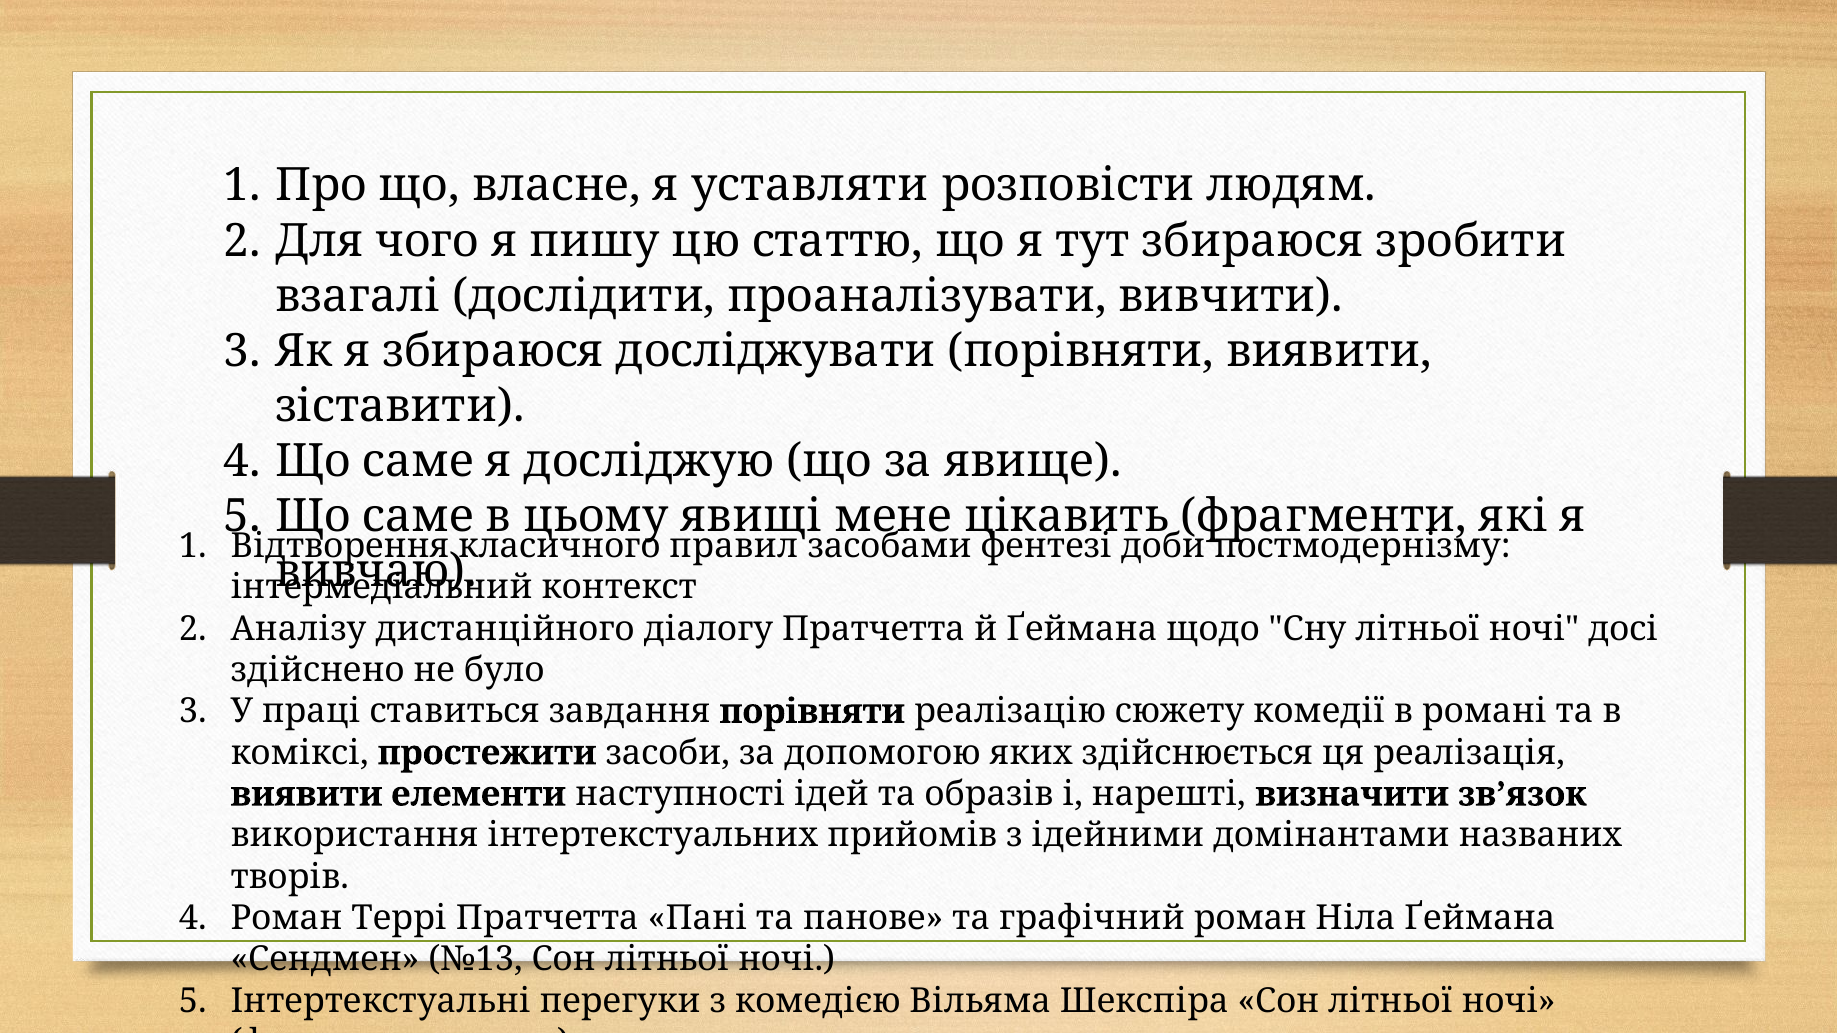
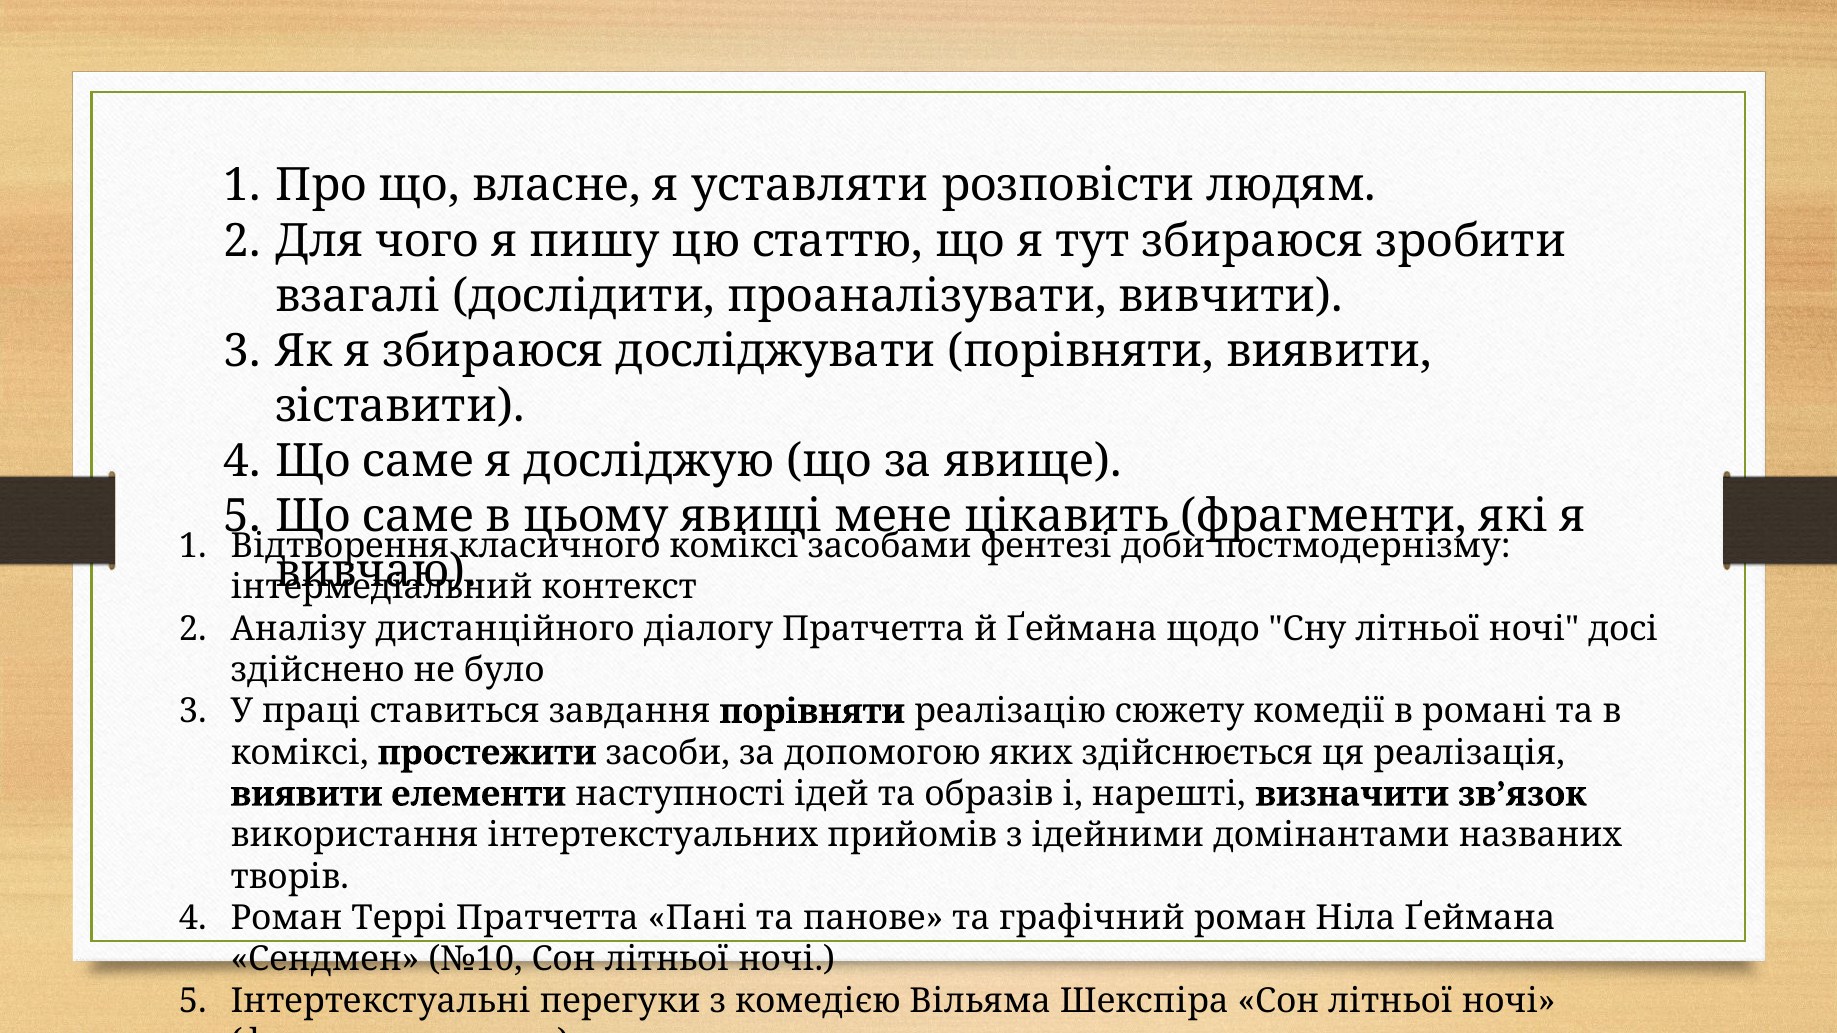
класичного правил: правил -> коміксі (734, 546)
№13: №13 -> №10 (476, 960)
